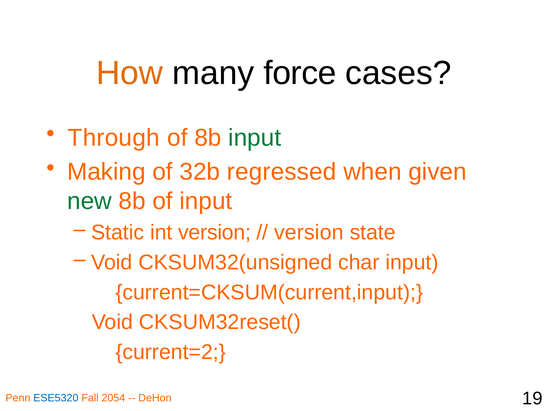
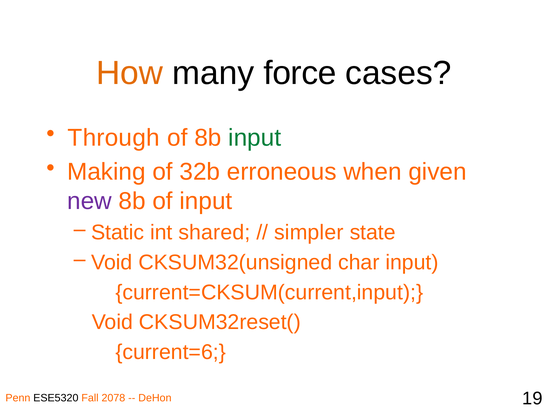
regressed: regressed -> erroneous (282, 172)
new colour: green -> purple (89, 201)
int version: version -> shared (214, 233)
version: version -> simpler (309, 233)
current=2: current=2 -> current=6 (171, 352)
ESE5320 colour: blue -> black (56, 398)
2054: 2054 -> 2078 (113, 398)
